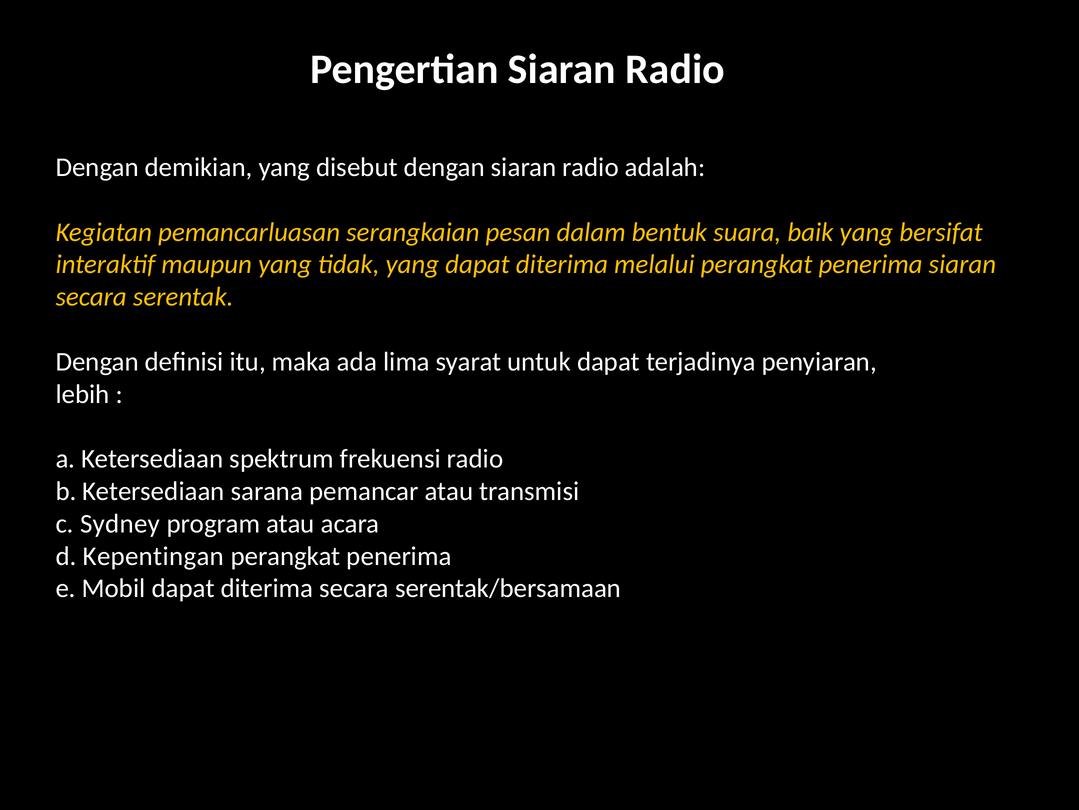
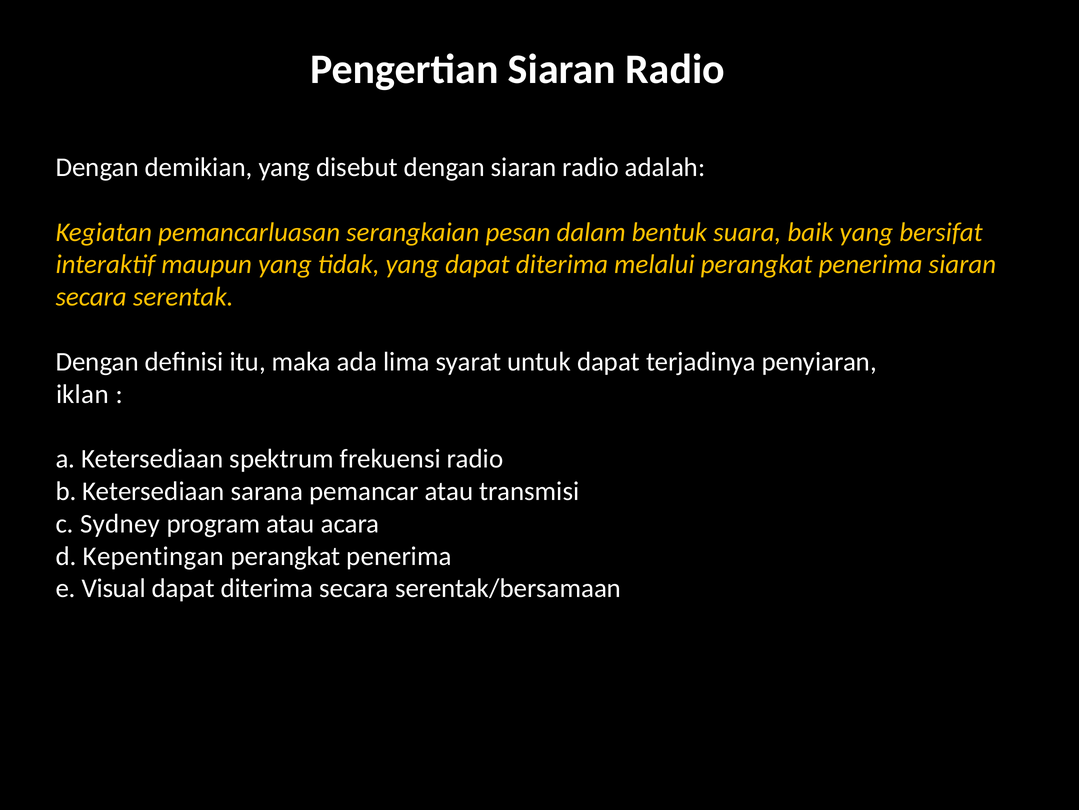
lebih: lebih -> iklan (82, 394)
Mobil: Mobil -> Visual (114, 588)
